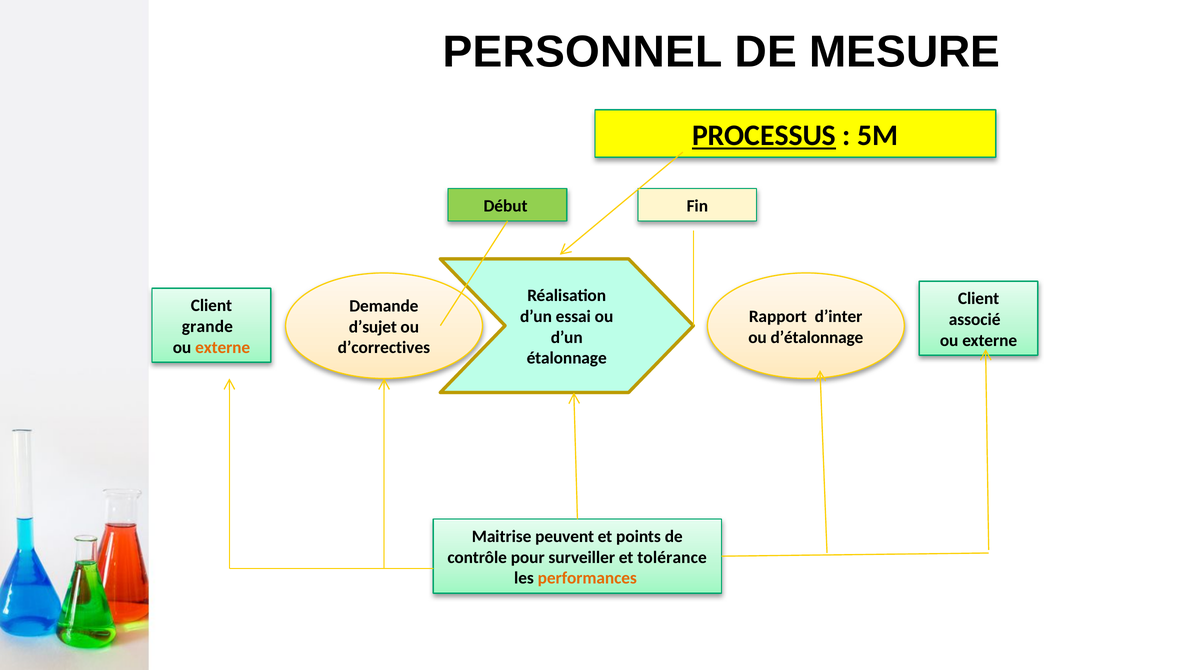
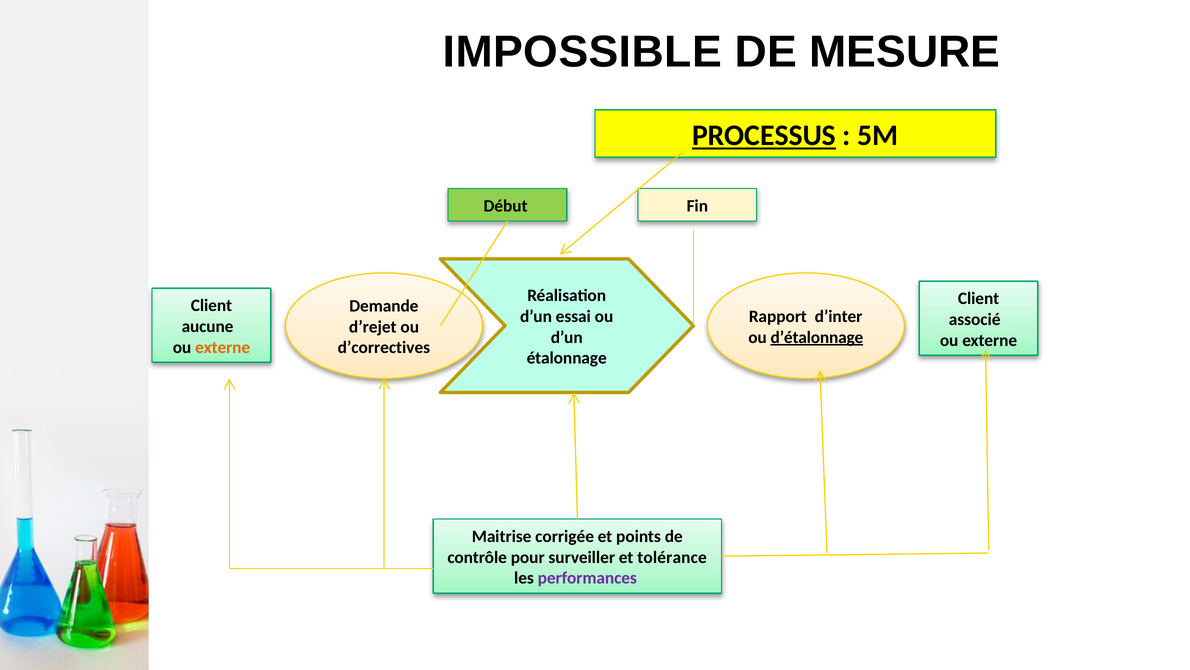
PERSONNEL: PERSONNEL -> IMPOSSIBLE (582, 52)
grande: grande -> aucune (208, 326)
d’sujet: d’sujet -> d’rejet (373, 327)
d’étalonnage underline: none -> present (817, 337)
peuvent: peuvent -> corrigée (565, 536)
performances colour: orange -> purple (587, 578)
